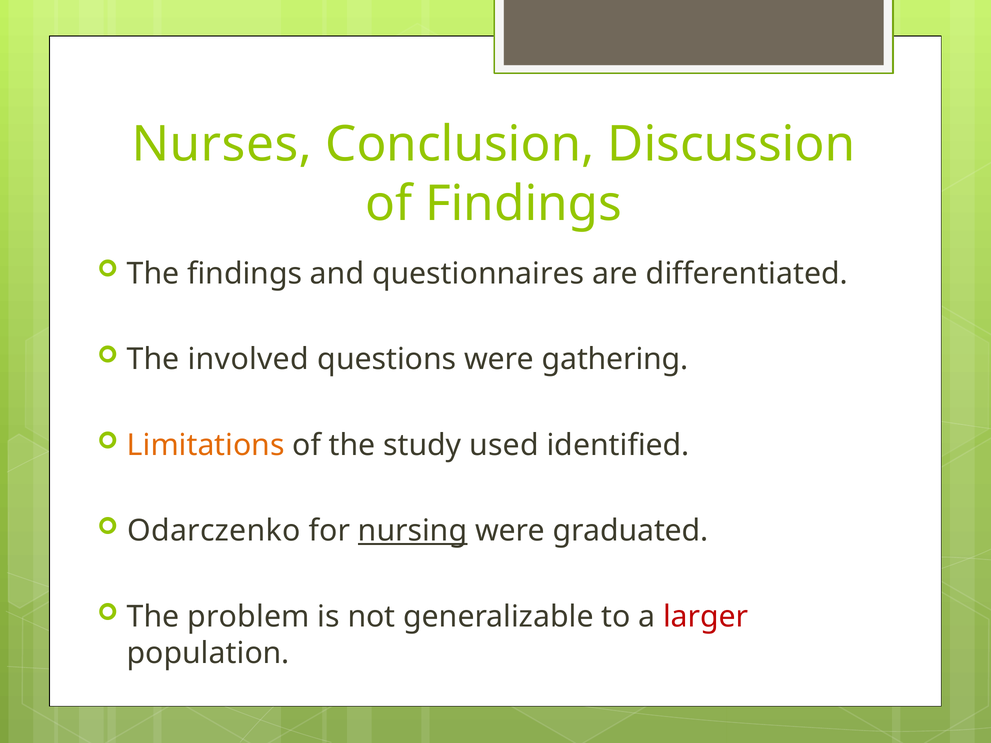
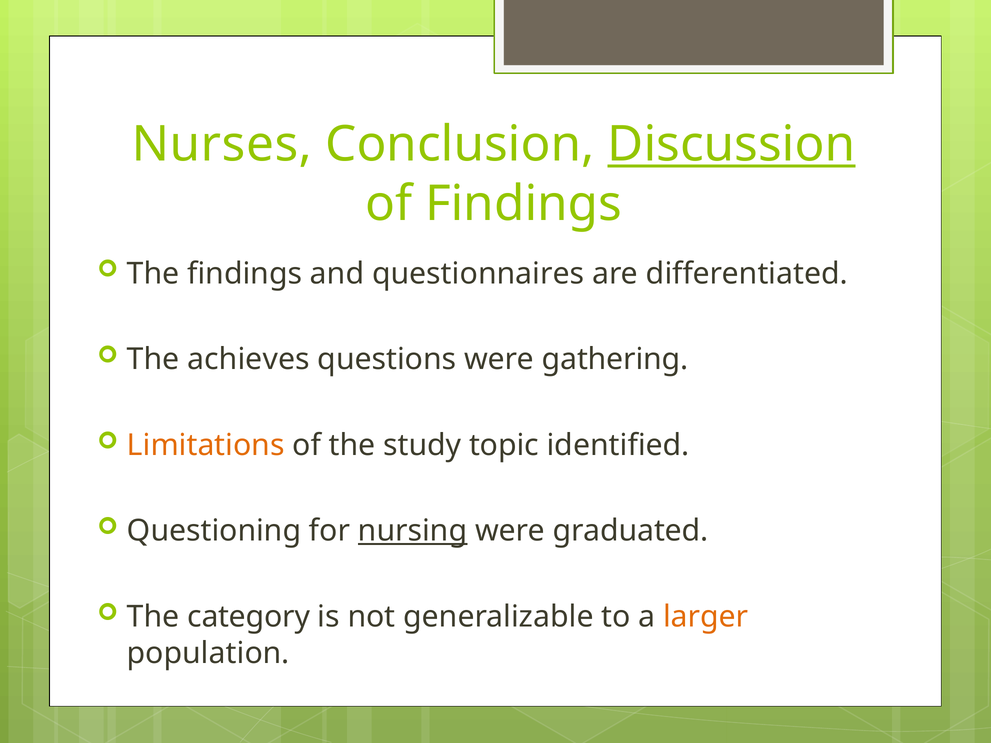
Discussion underline: none -> present (731, 145)
involved: involved -> achieves (248, 359)
used: used -> topic (504, 445)
Odarczenko: Odarczenko -> Questioning (214, 531)
problem: problem -> category (249, 617)
larger colour: red -> orange (706, 617)
